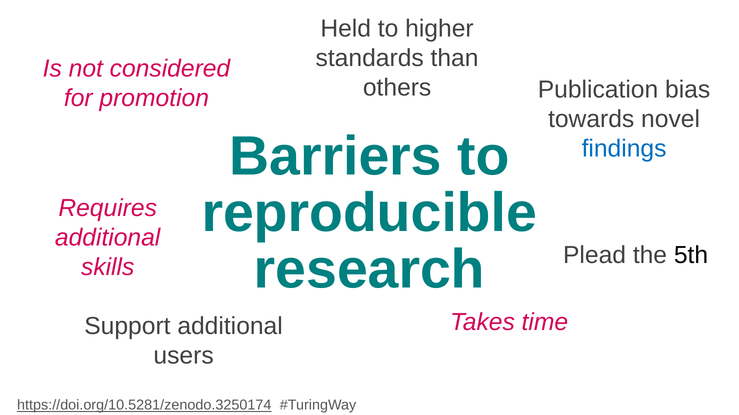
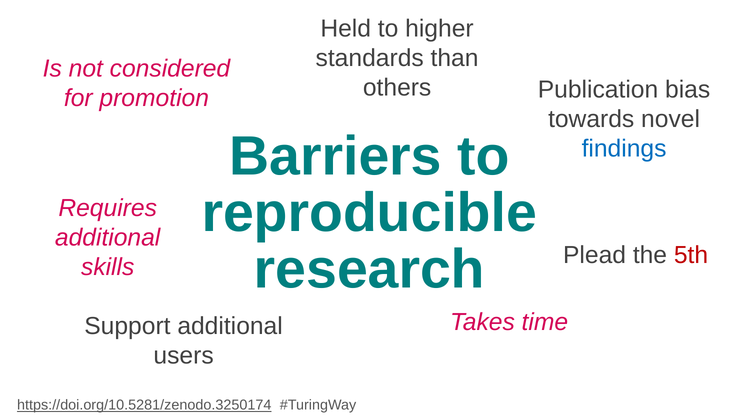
5th colour: black -> red (691, 256)
